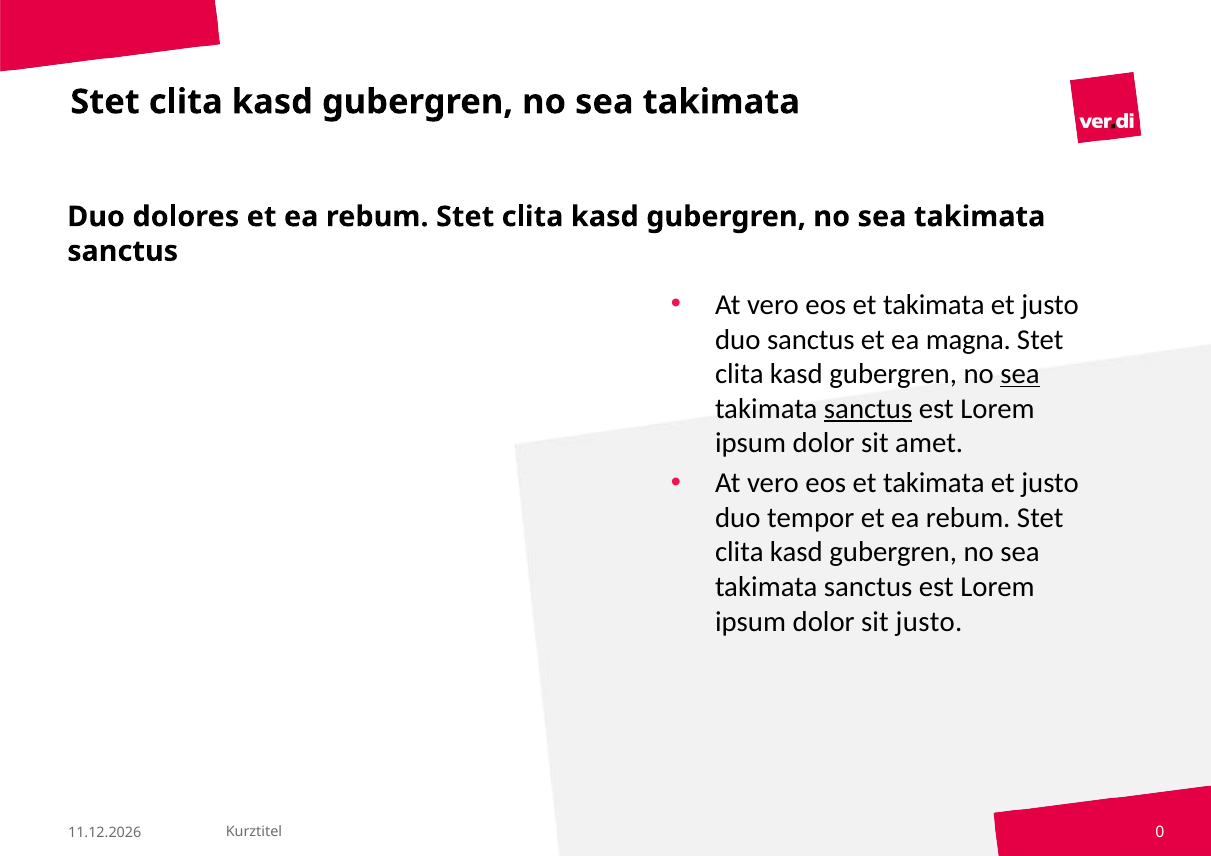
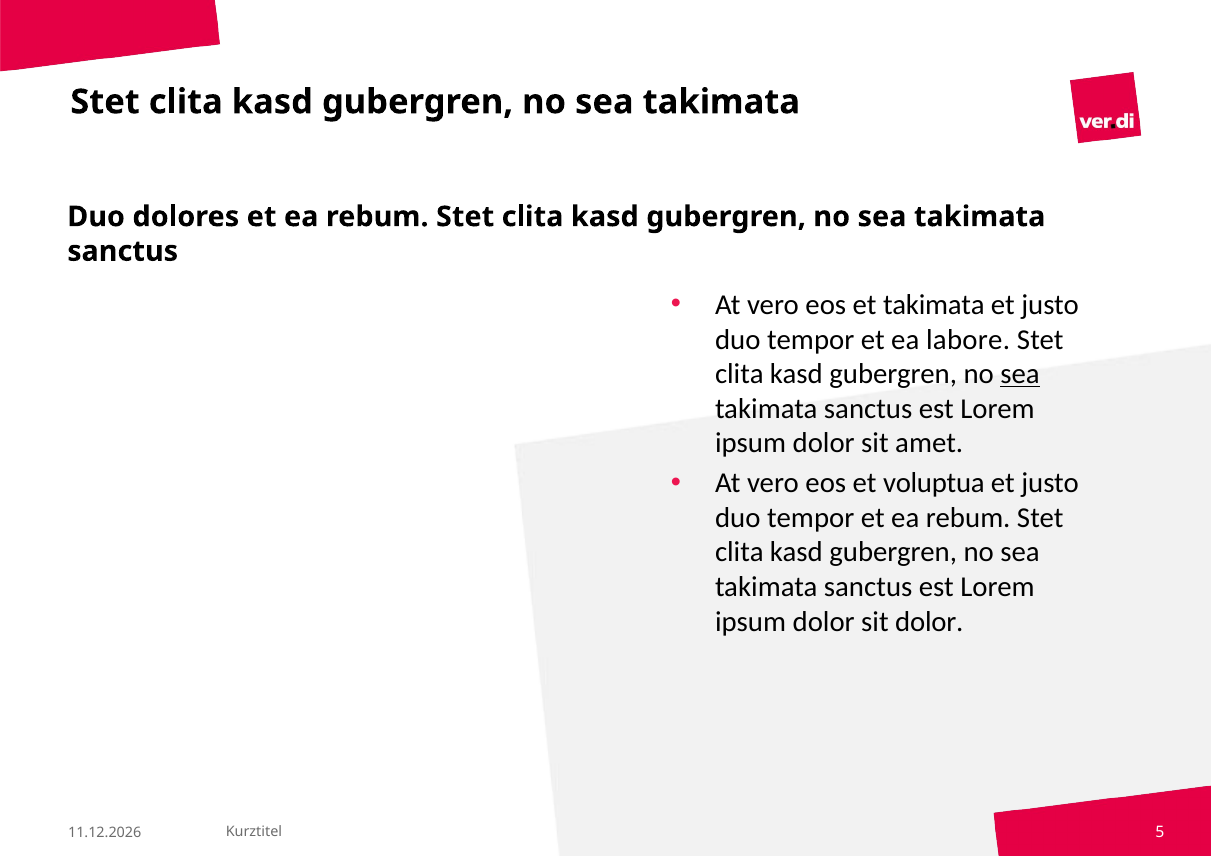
sanctus: sanctus -> tempor (811, 340)
magna: magna -> labore (968, 340)
sanctus underline: present -> none (868, 409)
takimata: takimata -> voluptua (934, 484)
sit justo: justo -> dolor (929, 622)
0: 0 -> 5 (1160, 832)
